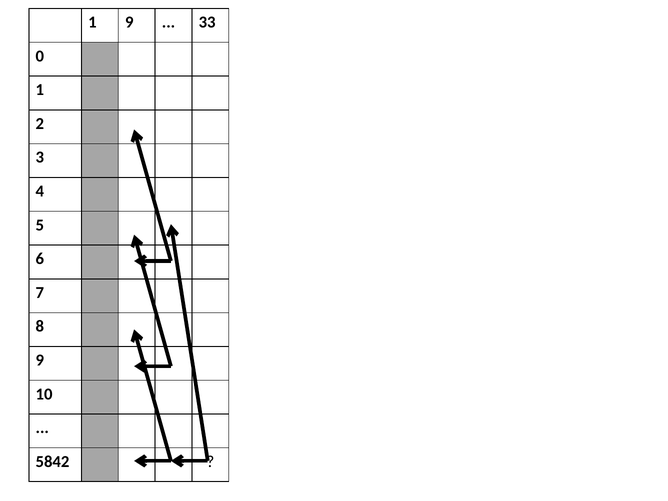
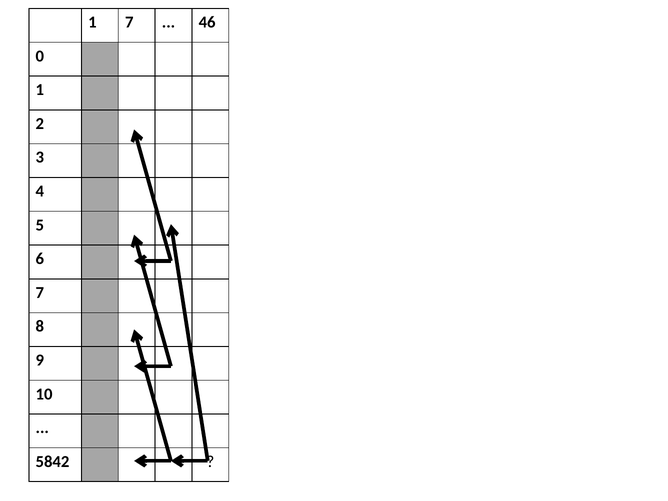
1 9: 9 -> 7 (129, 22)
33: 33 -> 46 (207, 22)
